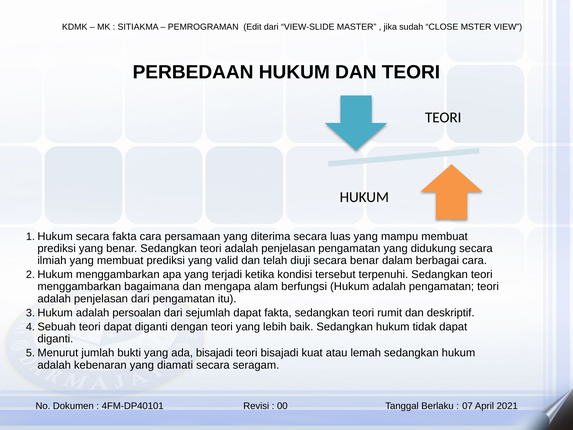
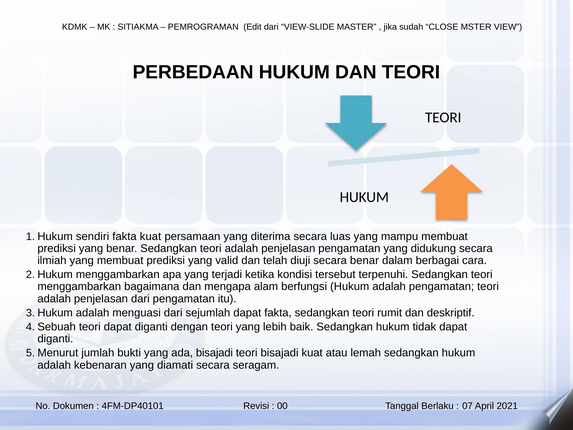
secara: secara -> sendiri (93, 236)
fakta cara: cara -> kuat (151, 236)
persoalan: persoalan -> menguasi (137, 313)
